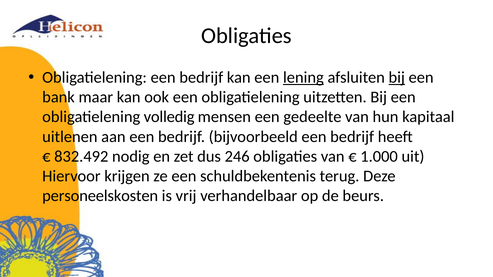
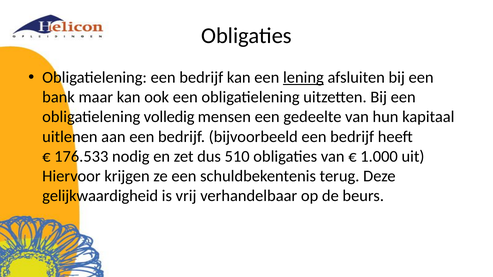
bij underline: present -> none (397, 78)
832.492: 832.492 -> 176.533 (81, 156)
246: 246 -> 510 (237, 156)
personeelskosten: personeelskosten -> gelijkwaardigheid (100, 196)
